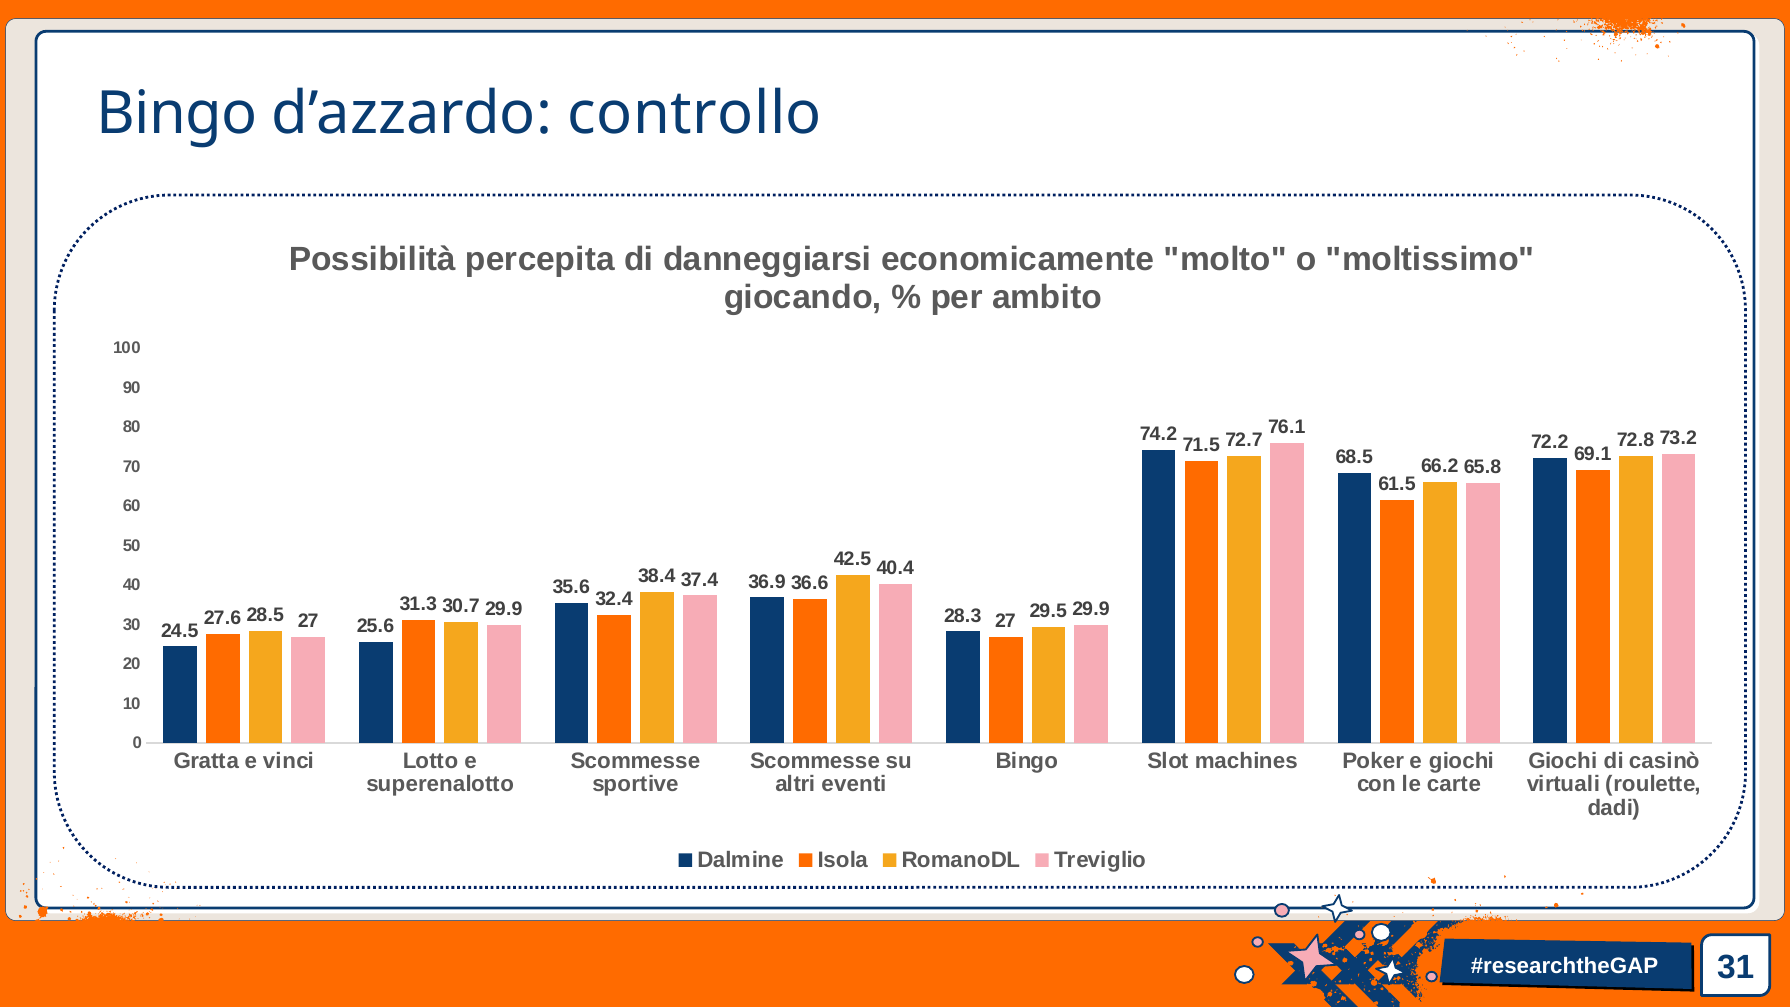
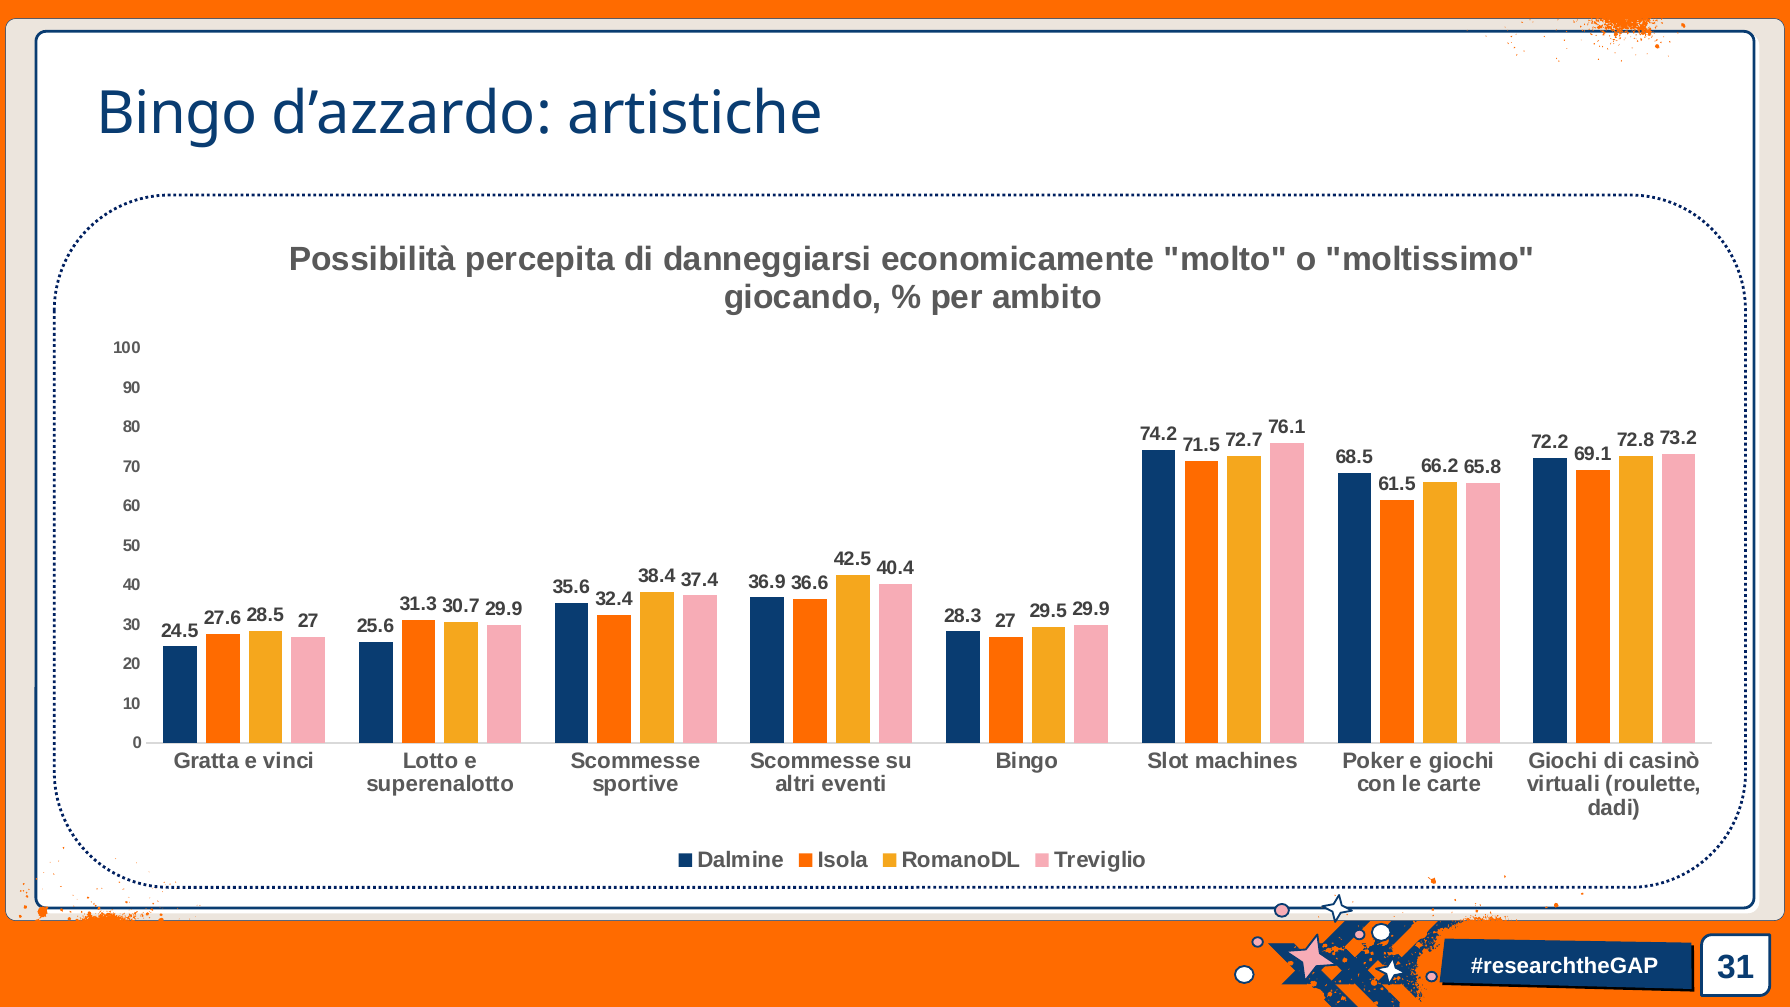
controllo: controllo -> artistiche (695, 114)
